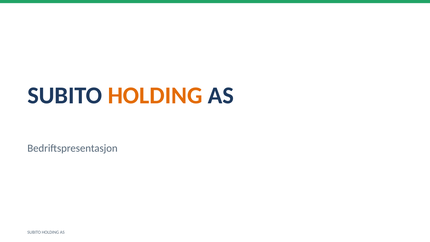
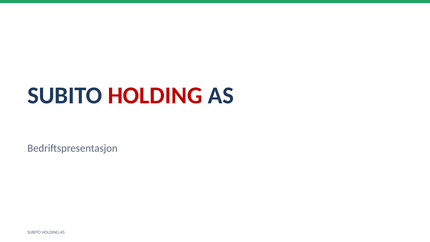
HOLDING colour: orange -> red (155, 95)
